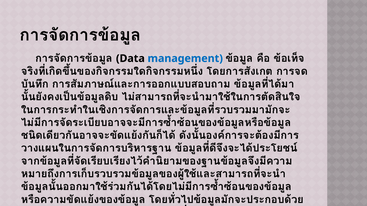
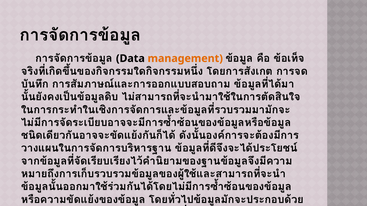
management colour: blue -> orange (185, 59)
